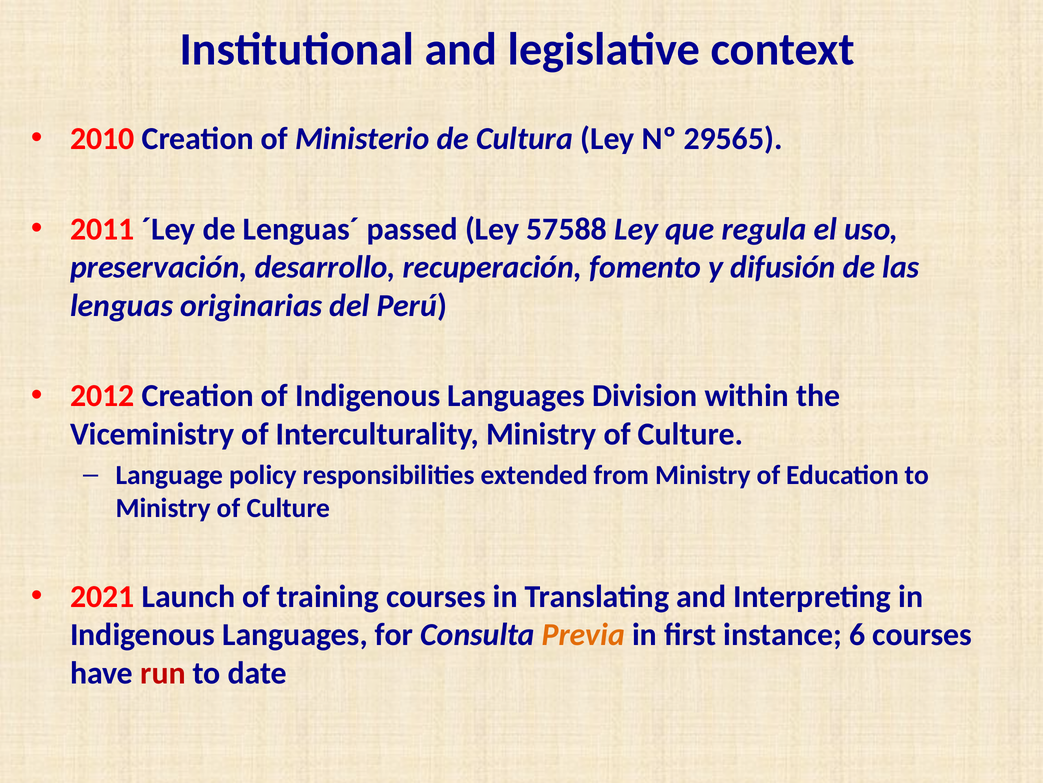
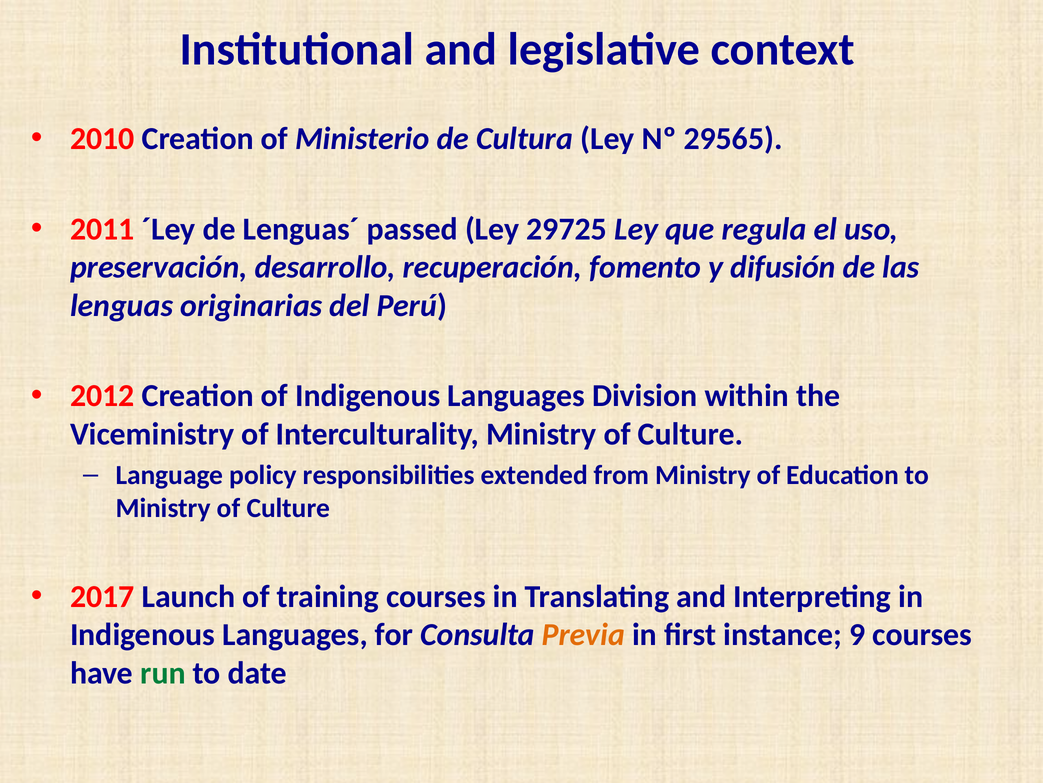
57588: 57588 -> 29725 (567, 229)
2021: 2021 -> 2017 (102, 596)
6: 6 -> 9 (857, 634)
run colour: red -> green (163, 672)
